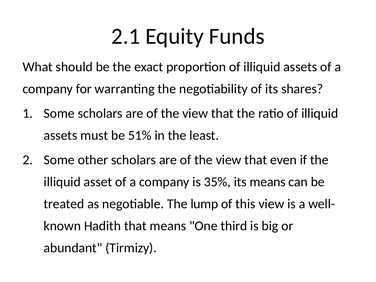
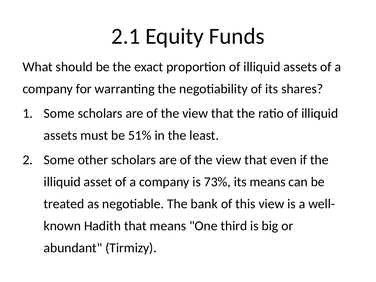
35%: 35% -> 73% (217, 182)
lump: lump -> bank (204, 204)
